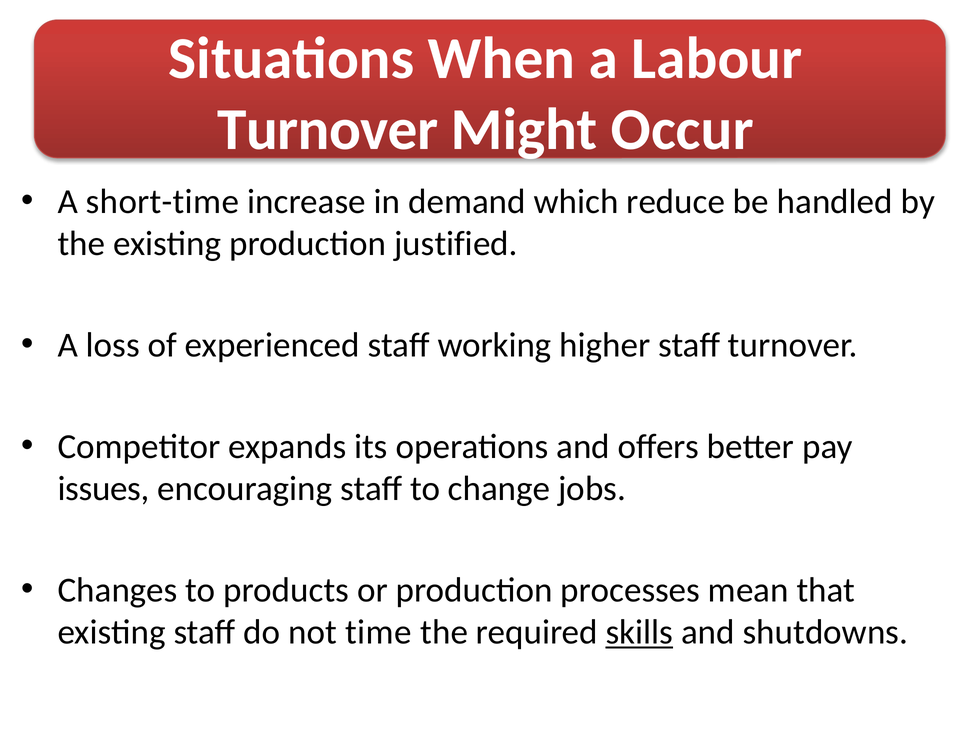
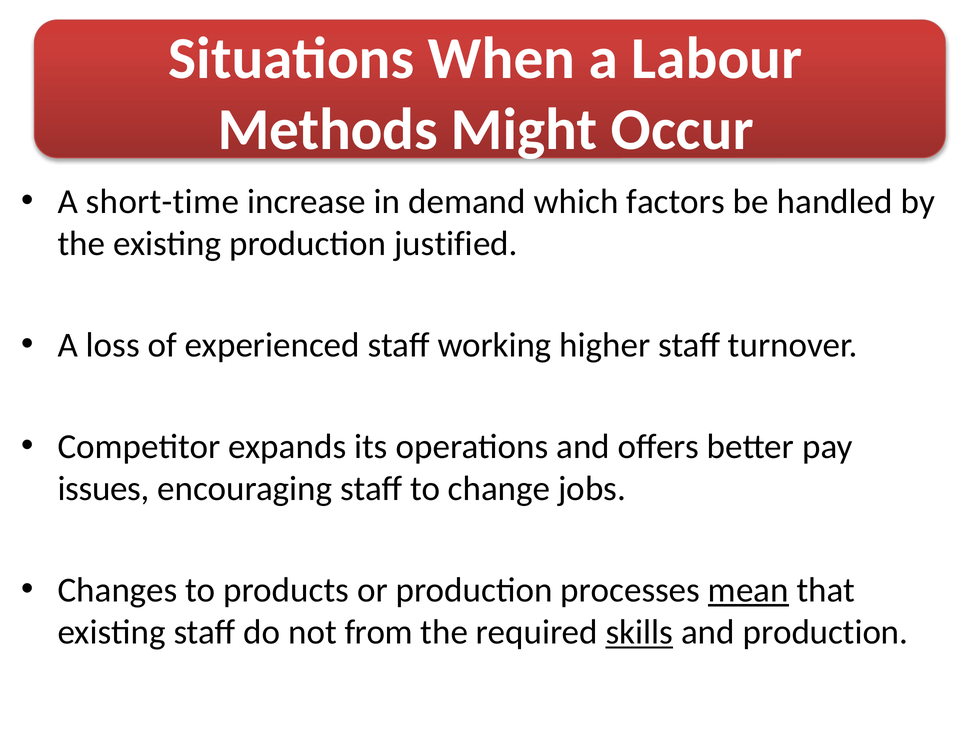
Turnover: Turnover -> Methods (328, 130)
reduce: reduce -> factors (676, 201)
mean underline: none -> present (748, 590)
time: time -> from (379, 632)
and shutdowns: shutdowns -> production (825, 632)
